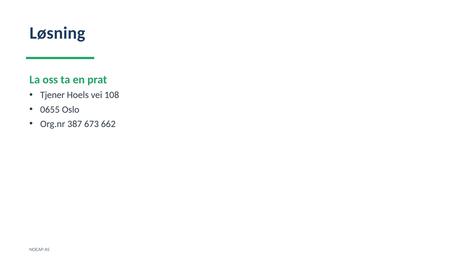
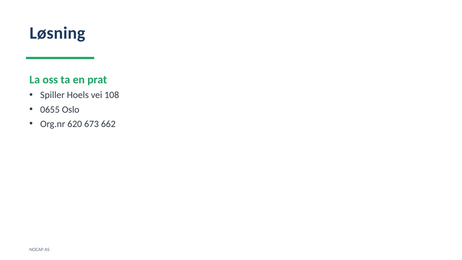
Tjener: Tjener -> Spiller (52, 95)
387: 387 -> 620 (75, 124)
